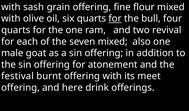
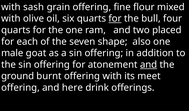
revival: revival -> placed (167, 30)
seven mixed: mixed -> shape (113, 41)
and underline: none -> present (149, 64)
festival: festival -> ground (18, 76)
